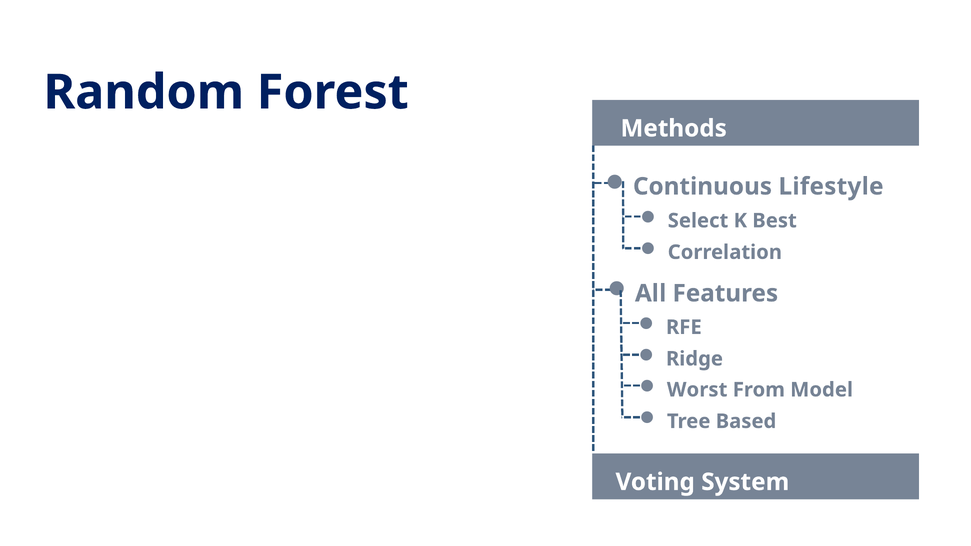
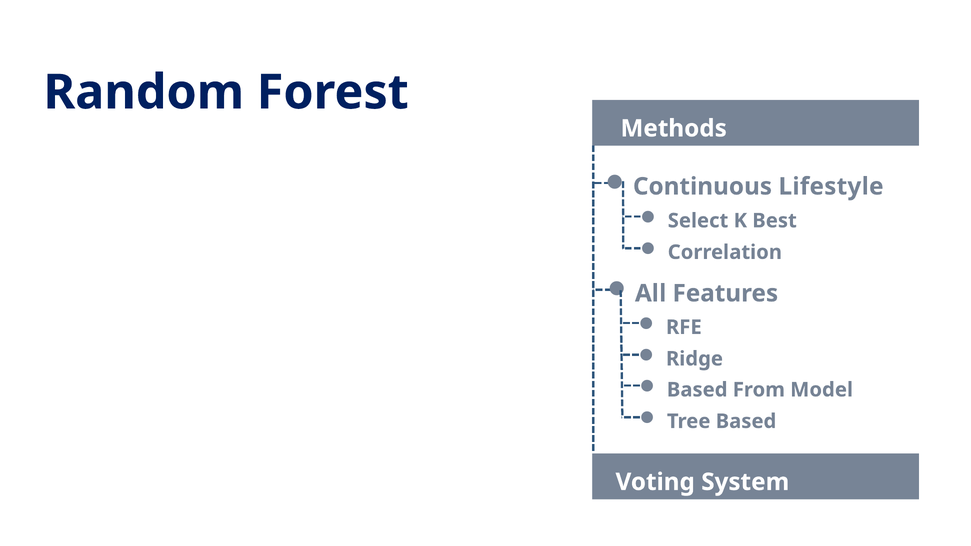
Worst: Worst -> Based (697, 390)
